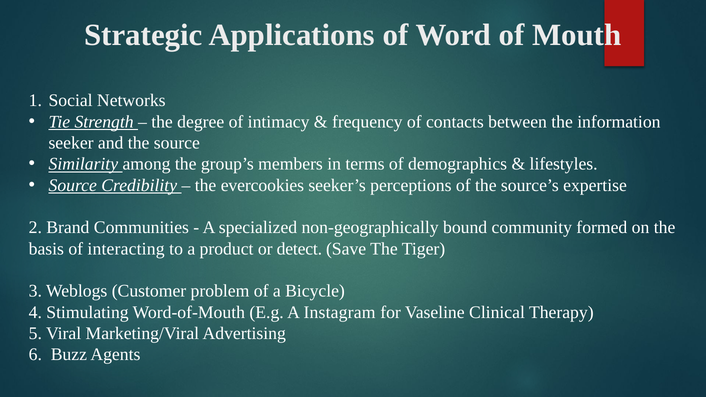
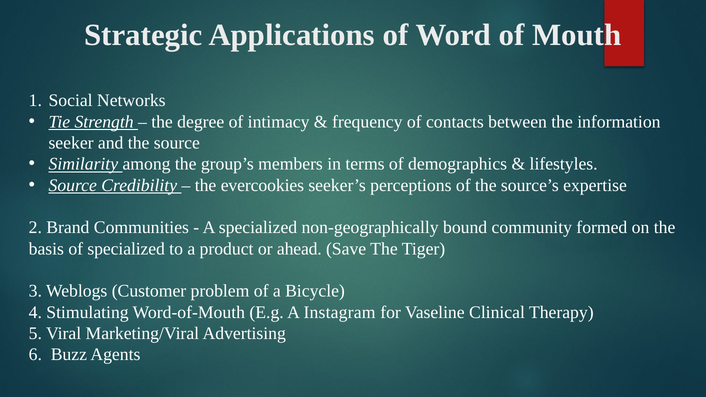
of interacting: interacting -> specialized (126, 249)
detect: detect -> ahead (299, 249)
